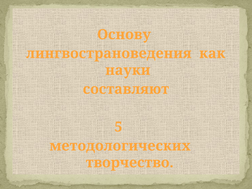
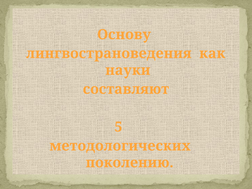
творчество: творчество -> поколению (130, 163)
